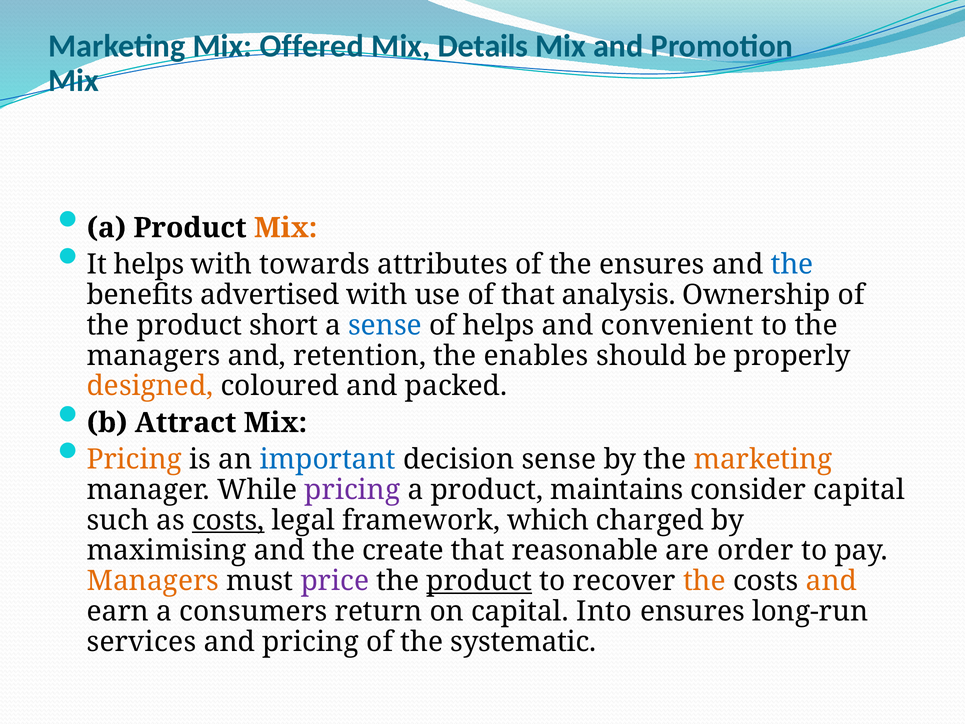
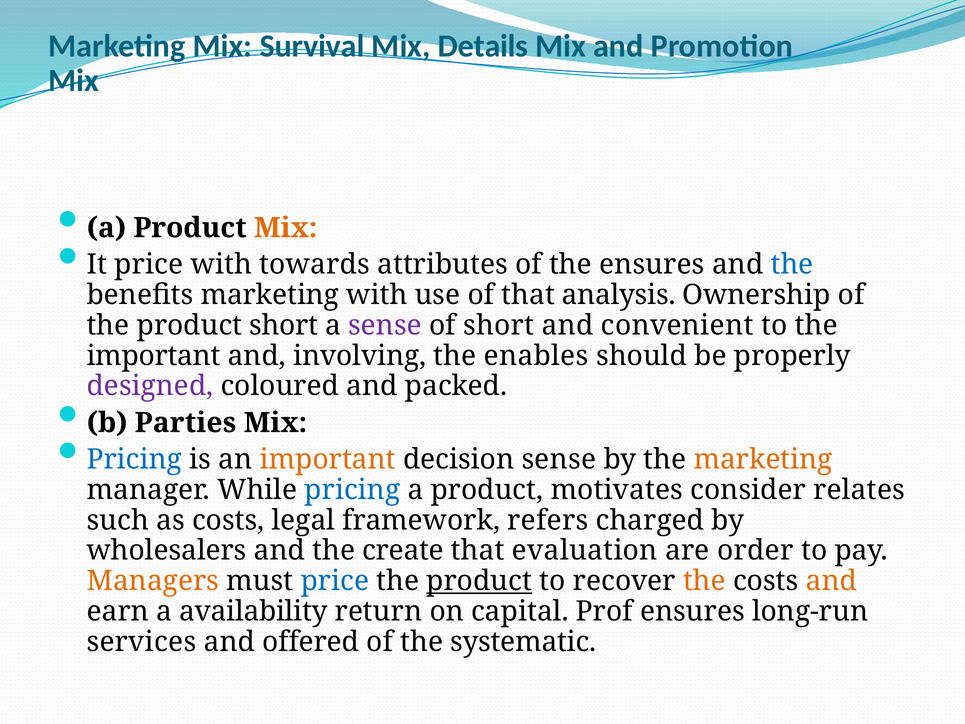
Offered: Offered -> Survival (312, 46)
It helps: helps -> price (149, 264)
benefits advertised: advertised -> marketing (270, 295)
sense colour: blue -> purple (385, 325)
of helps: helps -> short (499, 325)
managers: managers -> important (154, 356)
retention: retention -> involving (360, 356)
designed colour: orange -> purple (150, 386)
Attract: Attract -> Parties (185, 423)
Pricing colour: orange -> blue (134, 459)
important colour: blue -> orange (328, 459)
pricing colour: purple -> blue (352, 490)
maintains: maintains -> motivates (617, 490)
consider capital: capital -> relates (859, 490)
costs underline: present -> none (228, 520)
which: which -> refers (548, 520)
maximising: maximising -> wholesalers (167, 550)
reasonable: reasonable -> evaluation (585, 550)
price colour: purple -> blue (335, 581)
consumers: consumers -> availability (254, 611)
Into: Into -> Prof (604, 611)
and pricing: pricing -> offered (311, 642)
